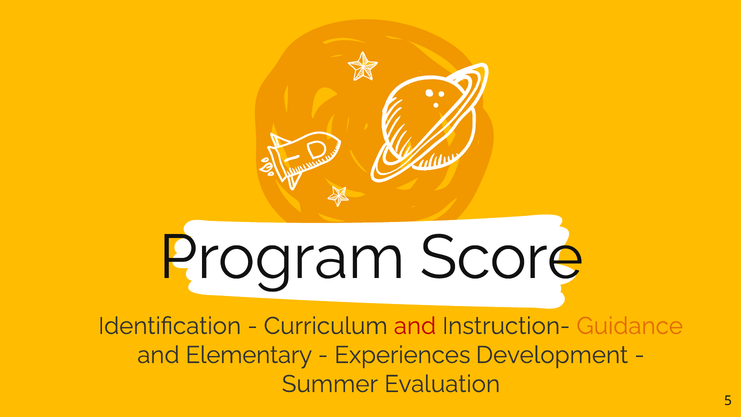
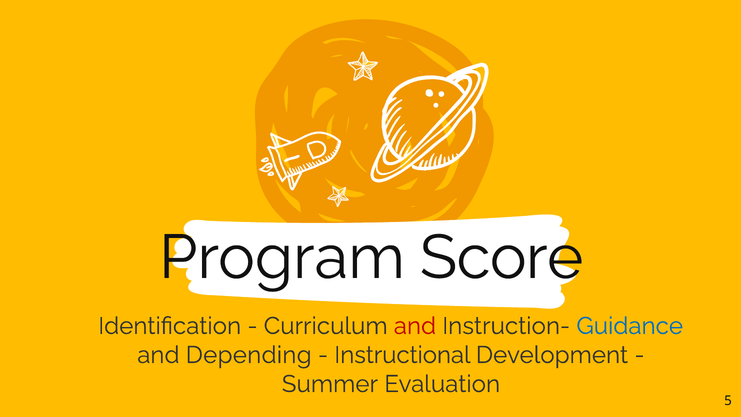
Guidance colour: orange -> blue (630, 326)
Elementary: Elementary -> Depending (249, 355)
Experiences: Experiences -> Instructional (402, 355)
